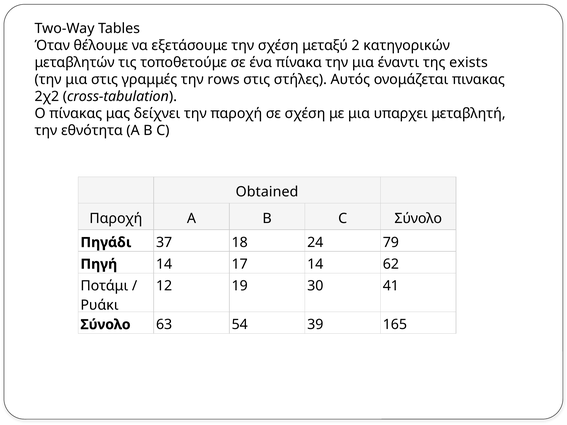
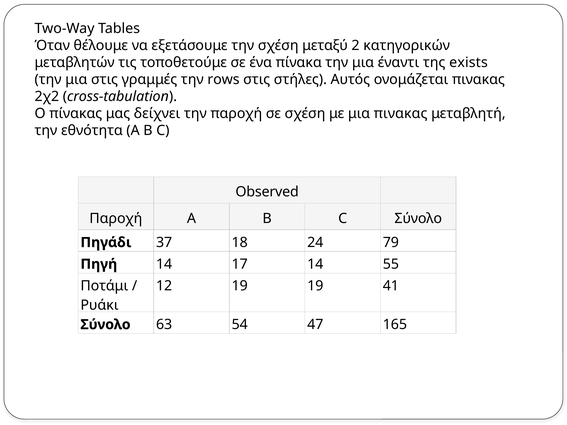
μια υπαρχει: υπαρχει -> πινακας (401, 113)
Obtained: Obtained -> Observed (267, 192)
62: 62 -> 55 (391, 264)
19 30: 30 -> 19 (315, 286)
39: 39 -> 47 (315, 325)
